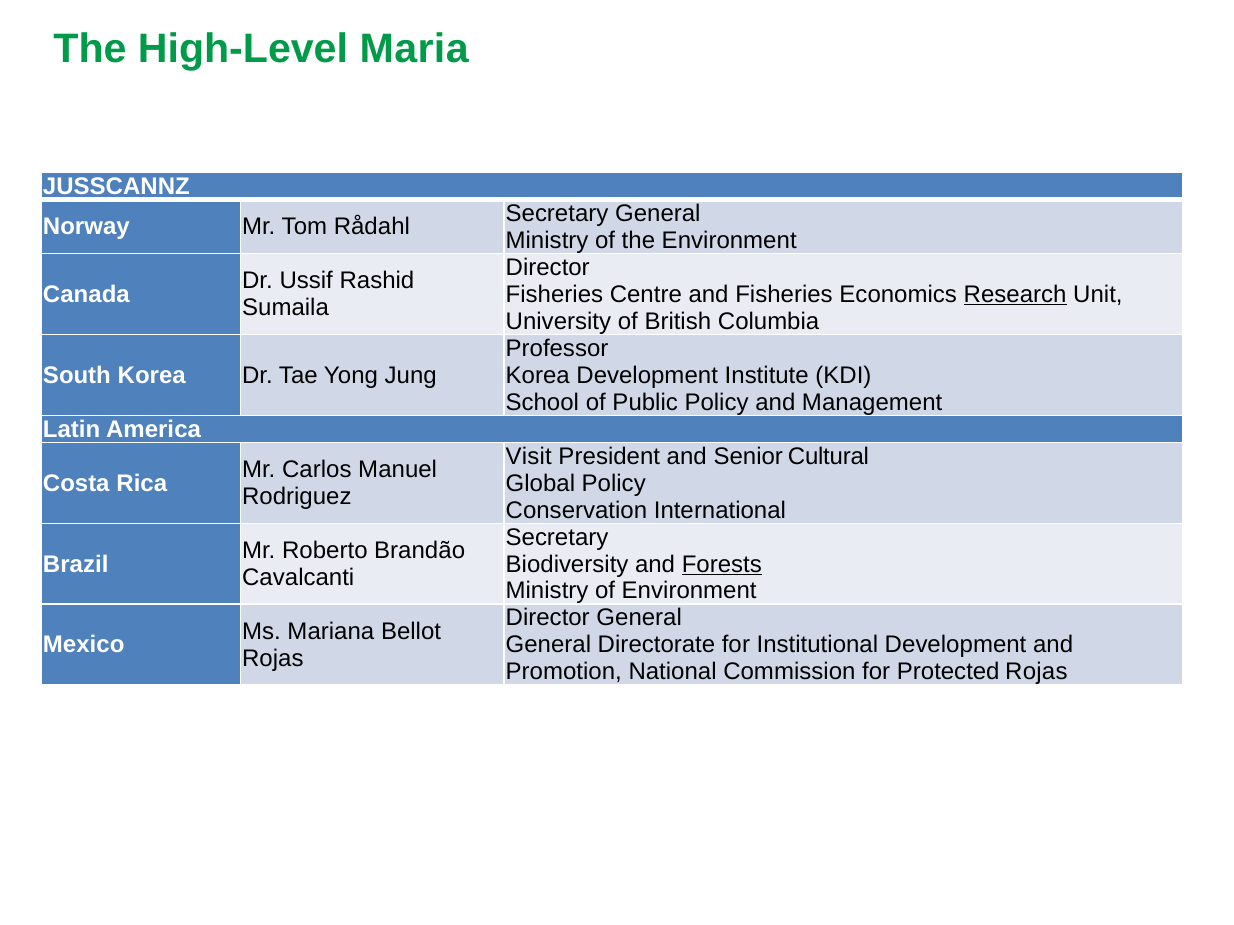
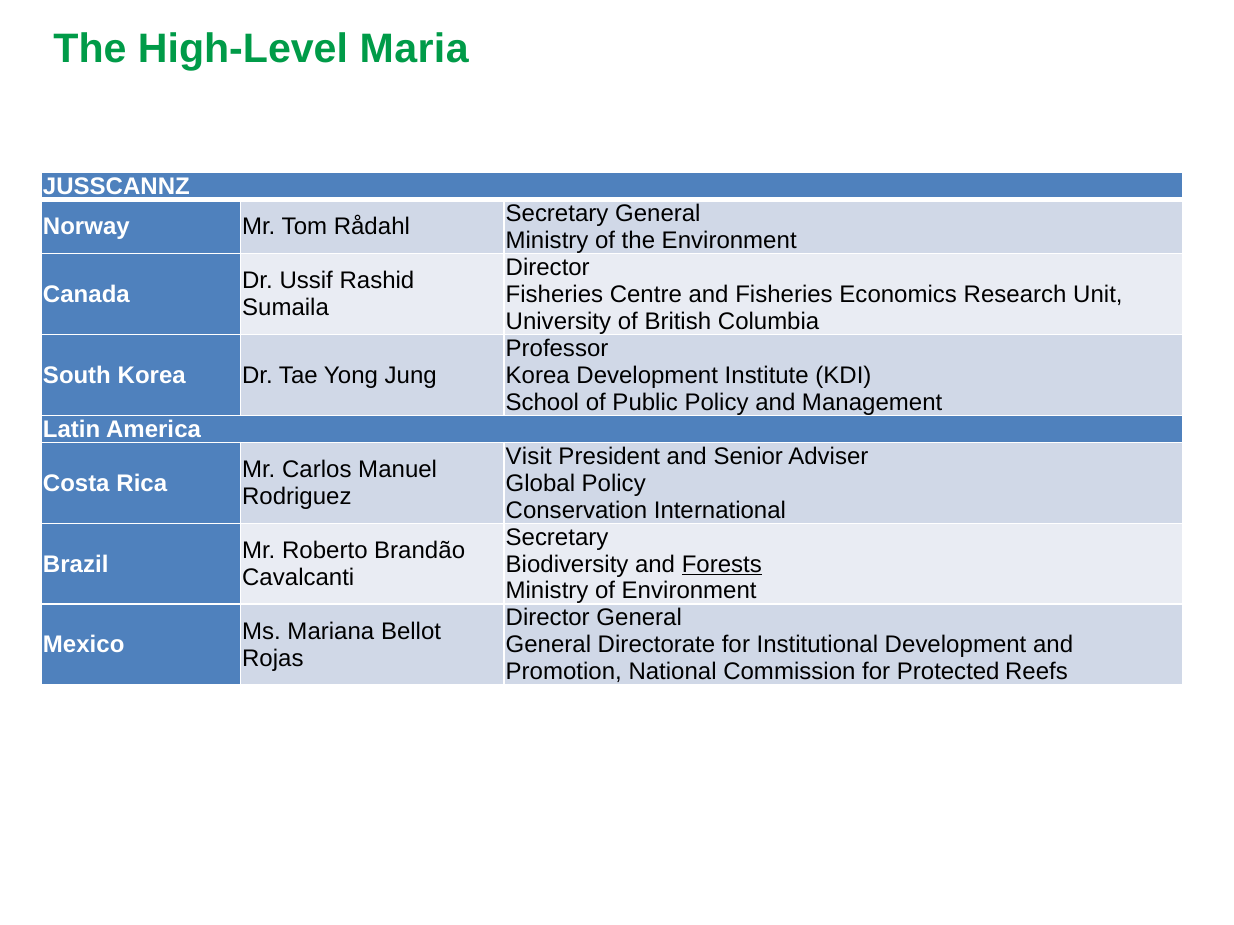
Research underline: present -> none (1015, 295)
Cultural: Cultural -> Adviser (828, 457)
Protected Rojas: Rojas -> Reefs (1036, 672)
